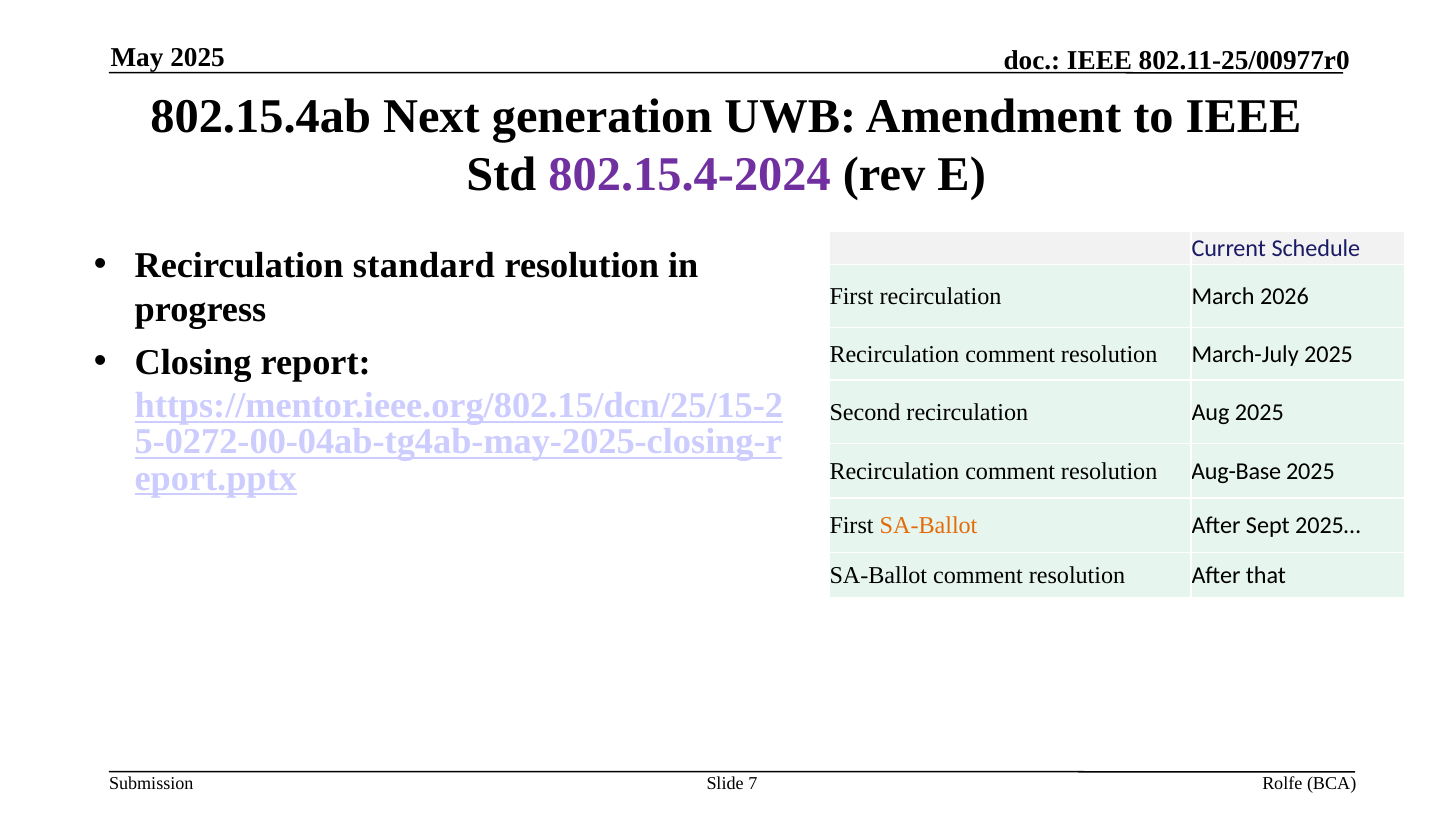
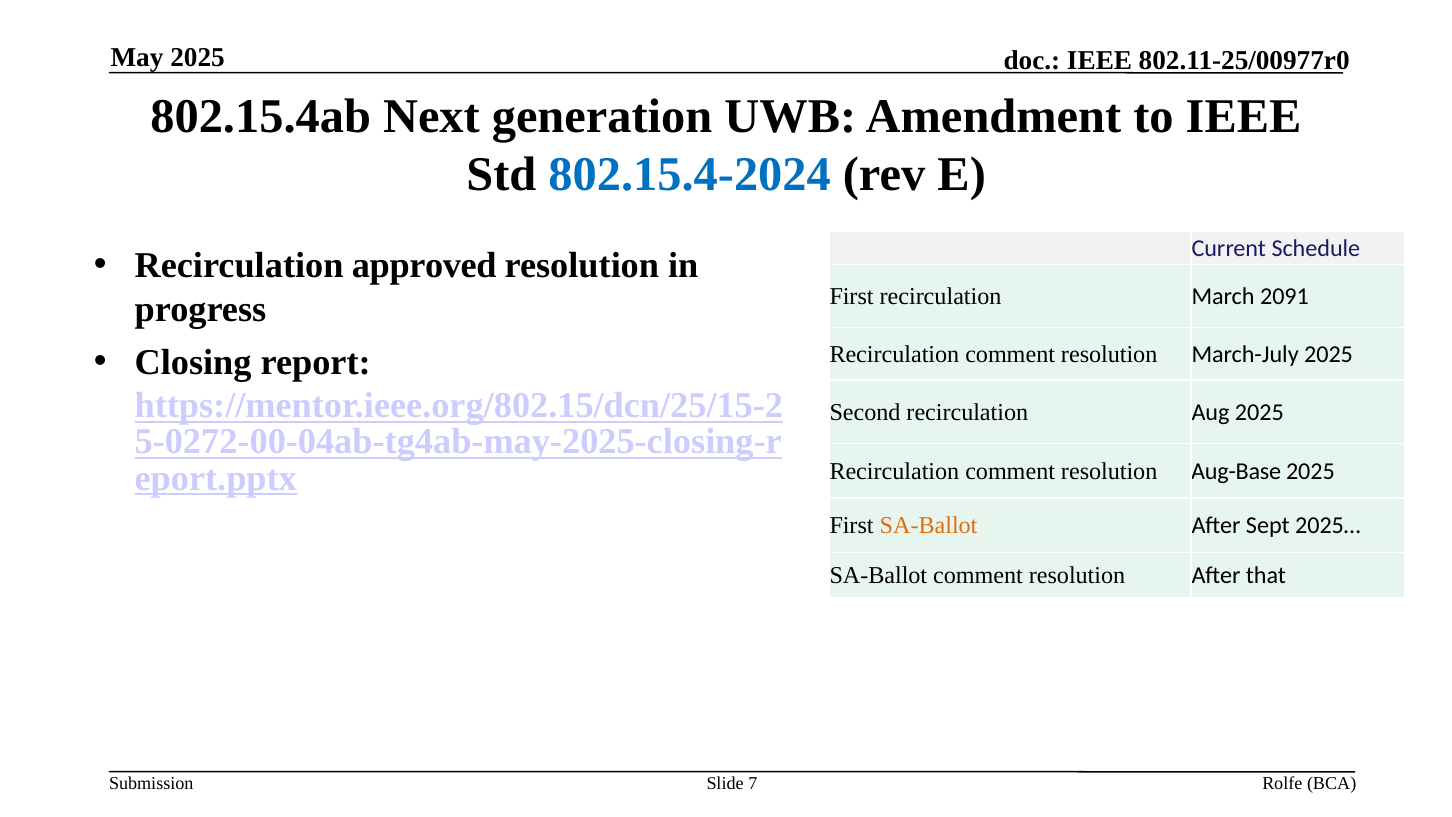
802.15.4-2024 colour: purple -> blue (690, 174)
standard: standard -> approved (424, 266)
2026: 2026 -> 2091 (1285, 296)
